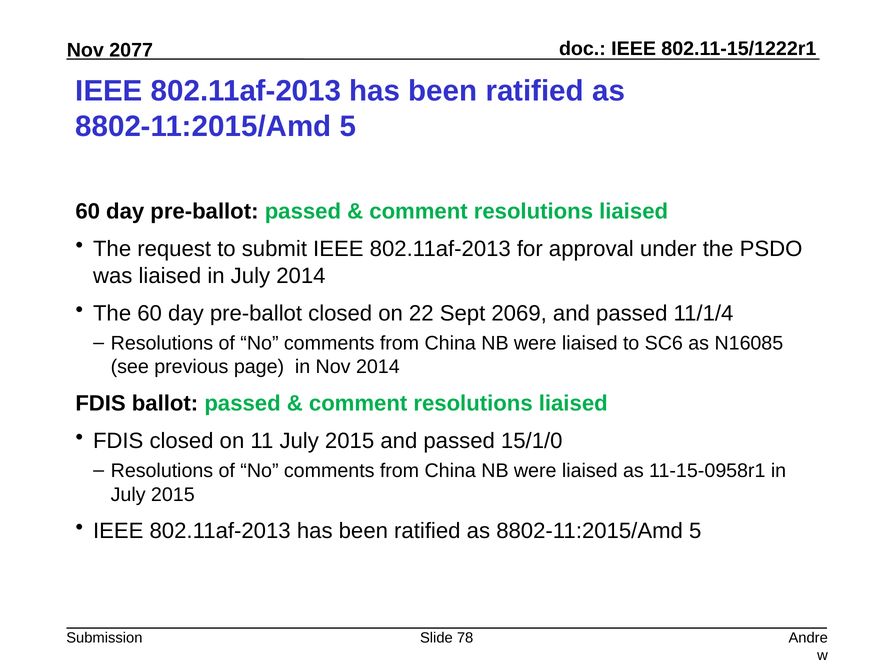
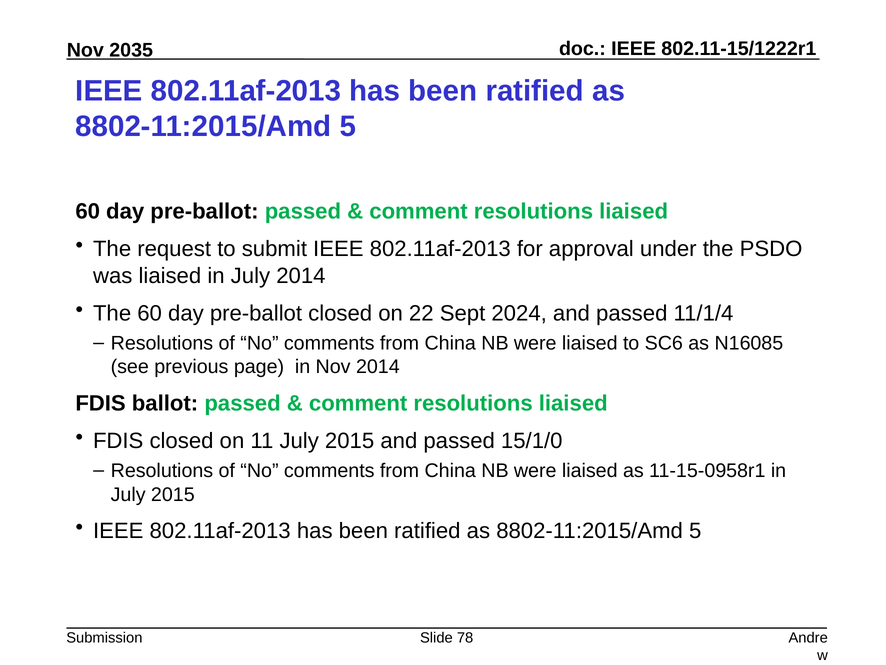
2077: 2077 -> 2035 (131, 50)
2069: 2069 -> 2024 (519, 313)
